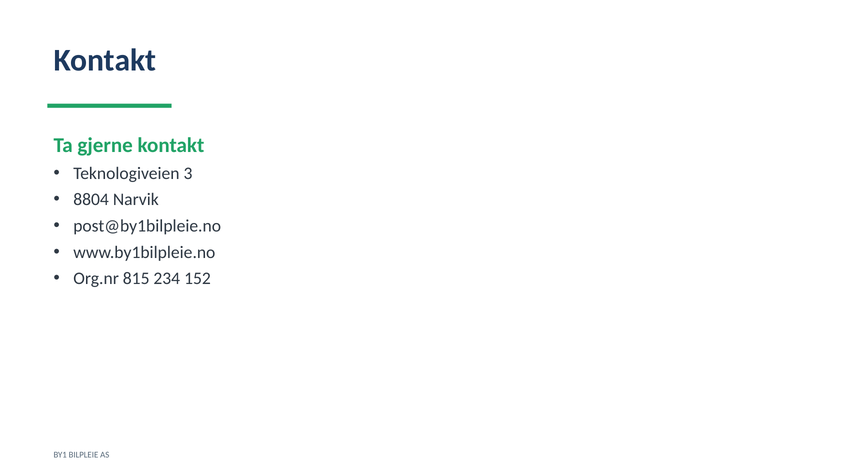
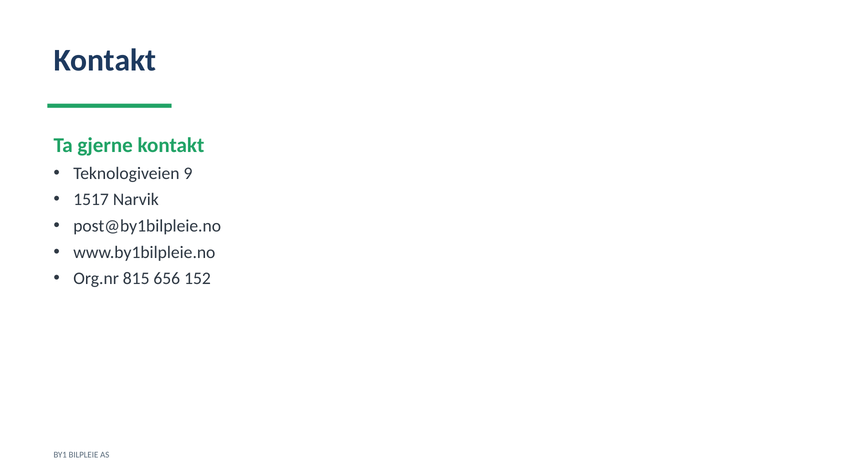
3: 3 -> 9 (188, 173)
8804: 8804 -> 1517 (91, 199)
234: 234 -> 656 (167, 278)
